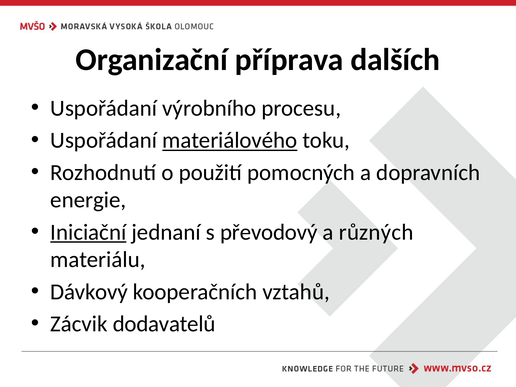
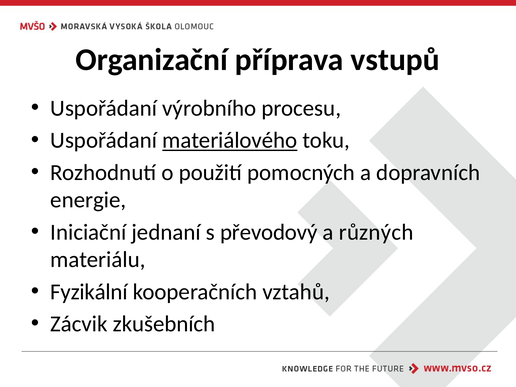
dalších: dalších -> vstupů (395, 60)
Iniciační underline: present -> none (88, 232)
Dávkový: Dávkový -> Fyzikální (89, 292)
dodavatelů: dodavatelů -> zkušebních (164, 324)
